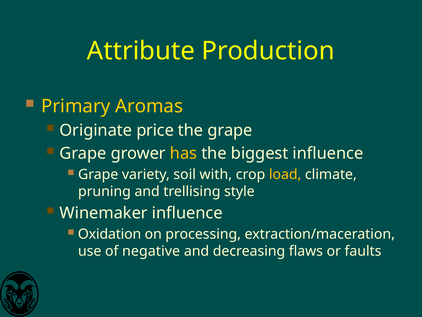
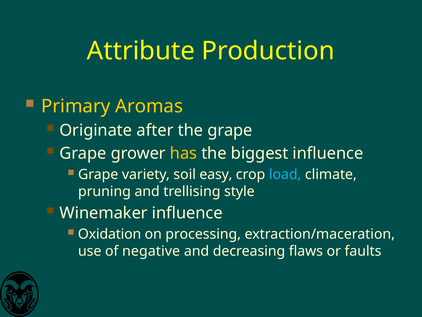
price: price -> after (155, 130)
with: with -> easy (216, 174)
load colour: yellow -> light blue (285, 174)
